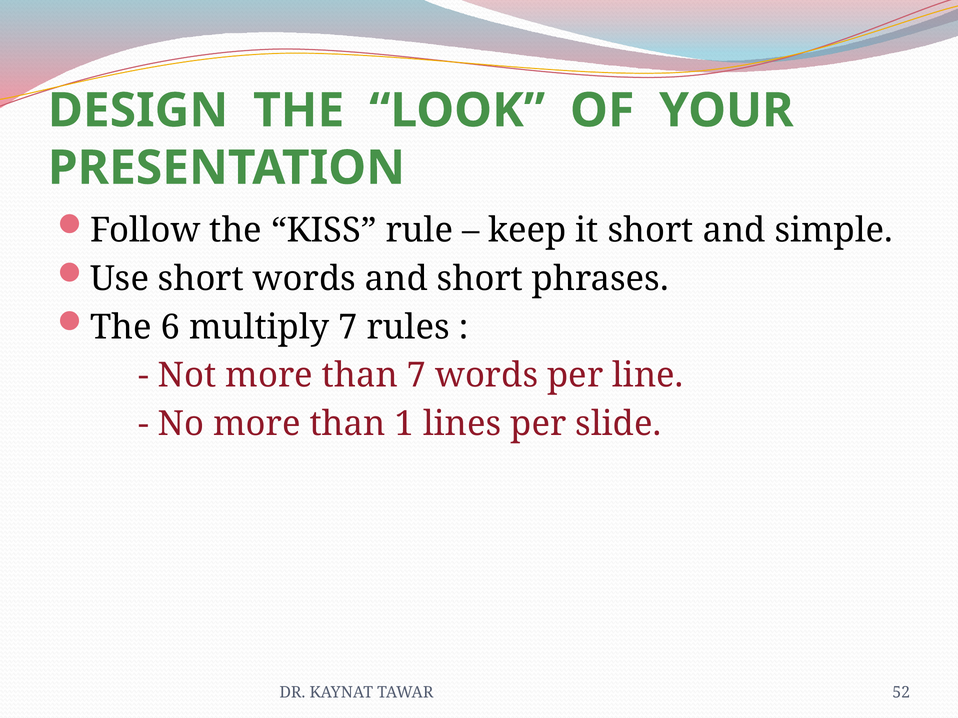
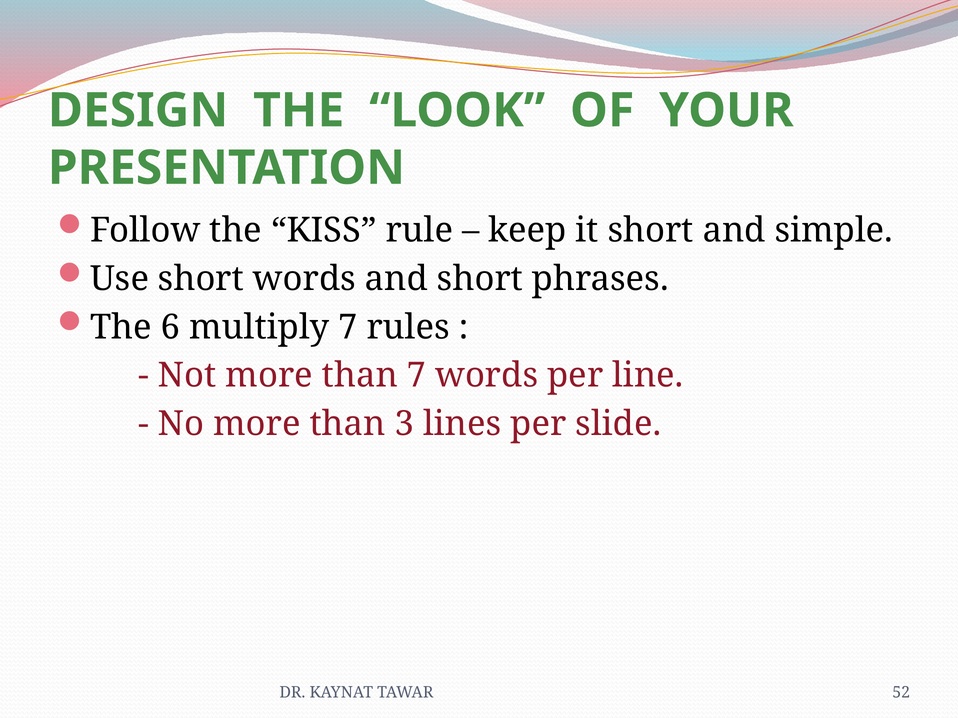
1: 1 -> 3 (404, 424)
